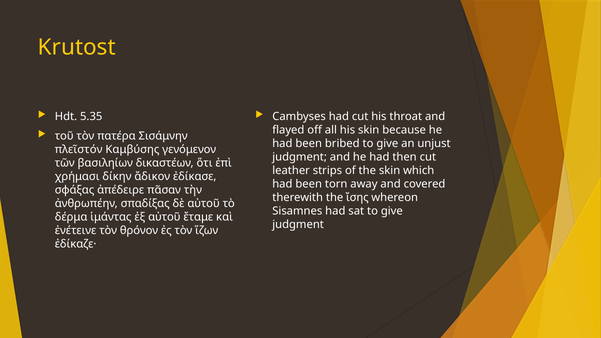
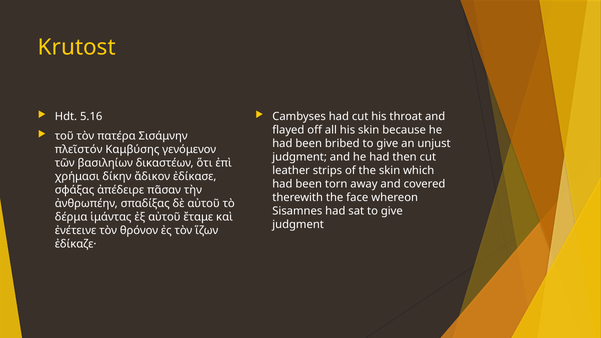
5.35: 5.35 -> 5.16 (91, 116)
ἴσης: ἴσης -> face (357, 197)
